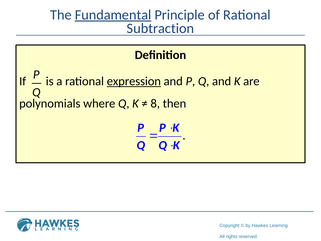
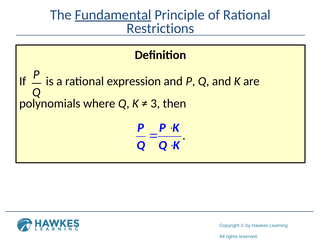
Subtraction: Subtraction -> Restrictions (160, 28)
expression underline: present -> none (134, 81)
8: 8 -> 3 (155, 103)
